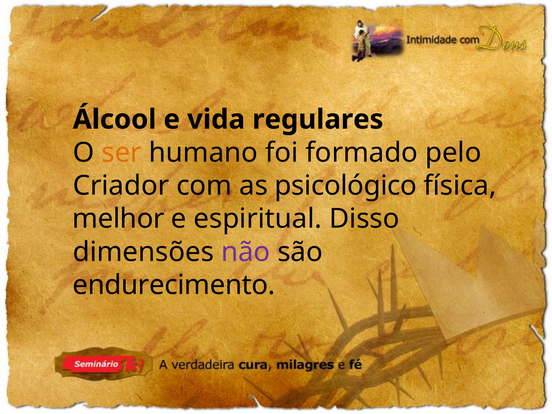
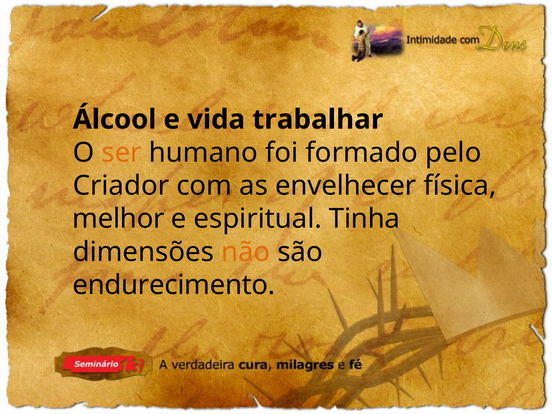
regulares: regulares -> trabalhar (318, 120)
psicológico: psicológico -> envelhecer (346, 186)
Disso: Disso -> Tinha (364, 219)
não colour: purple -> orange (246, 252)
